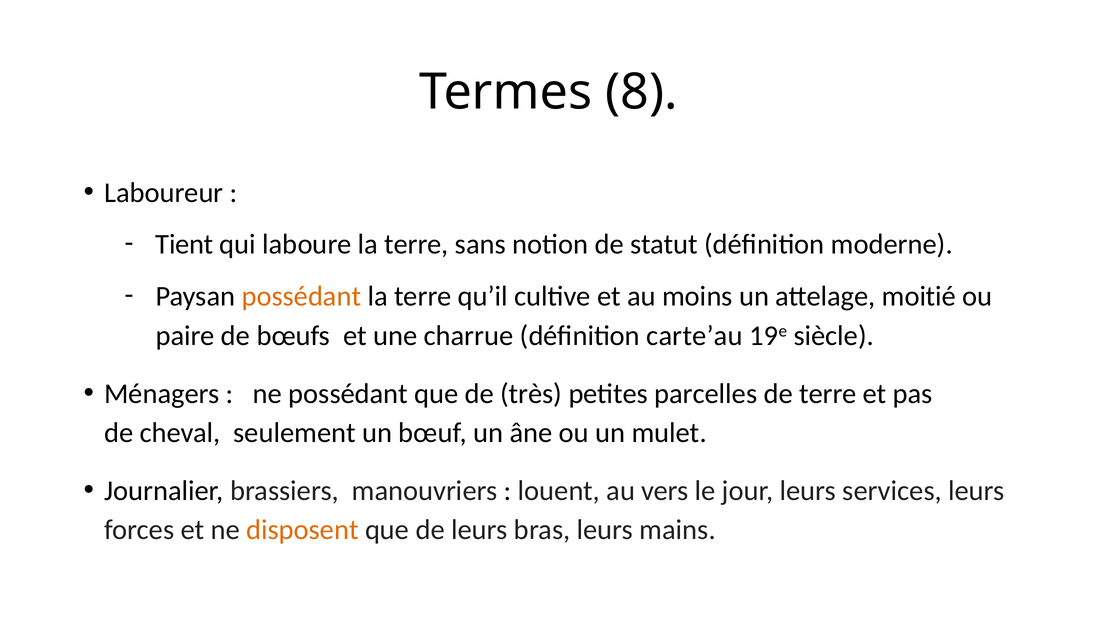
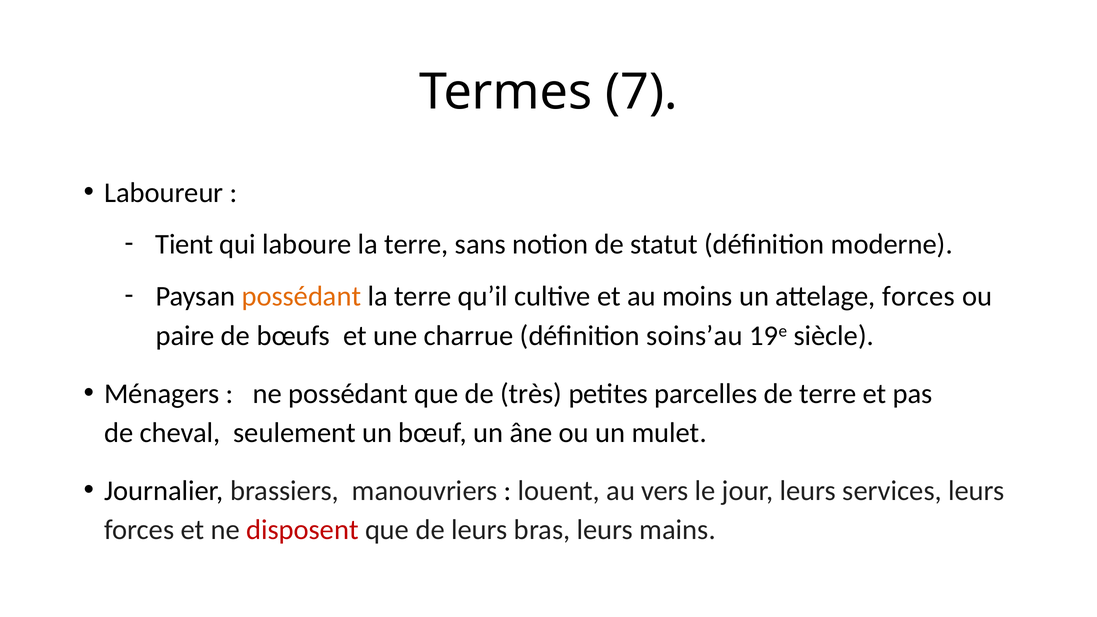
8: 8 -> 7 (641, 92)
attelage moitié: moitié -> forces (919, 297)
carte’au: carte’au -> soins’au (695, 336)
disposent colour: orange -> red (302, 530)
